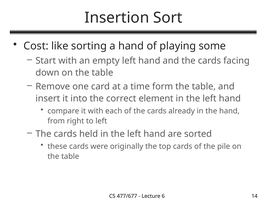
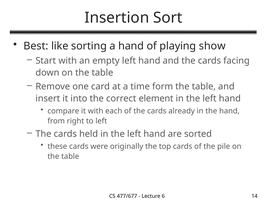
Cost: Cost -> Best (36, 46)
some: some -> show (212, 46)
